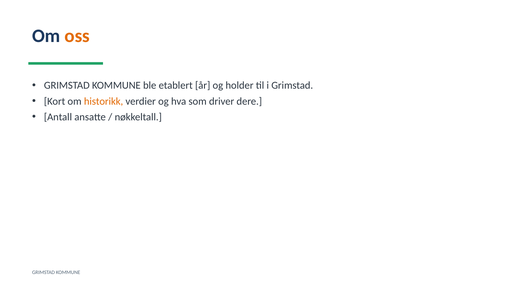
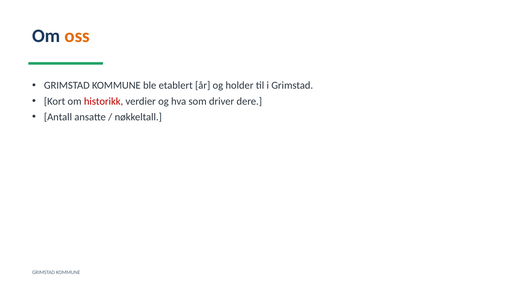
historikk colour: orange -> red (104, 101)
